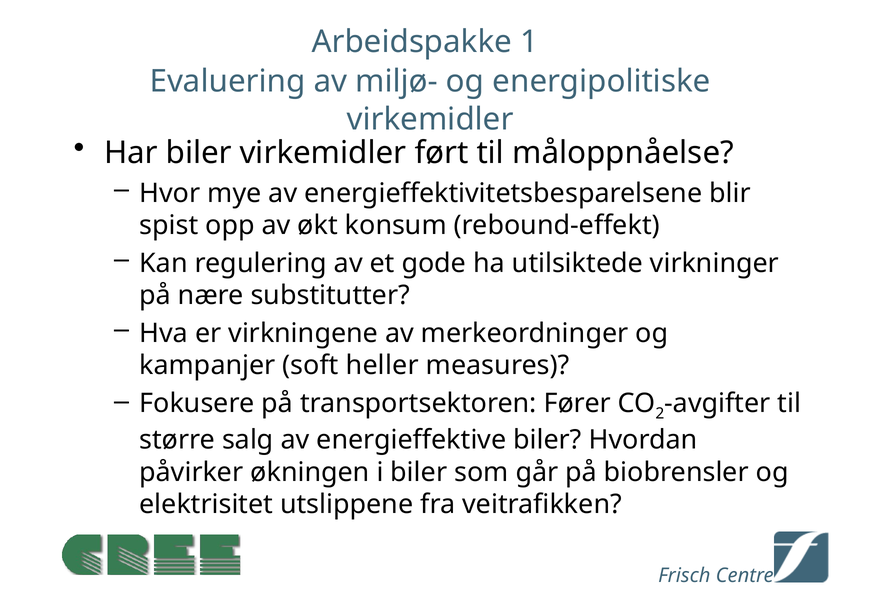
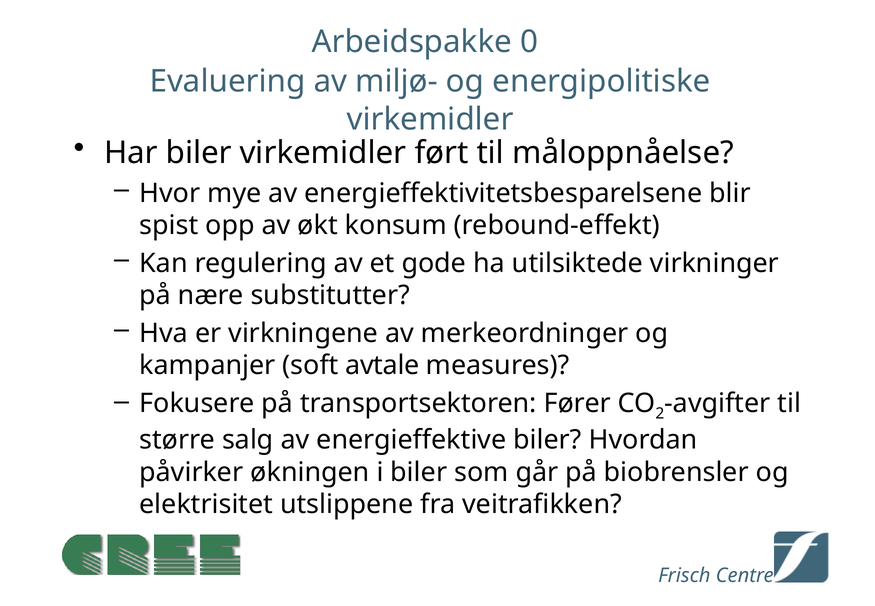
1: 1 -> 0 (529, 42)
heller: heller -> avtale (382, 365)
